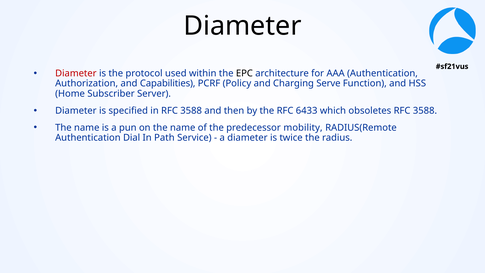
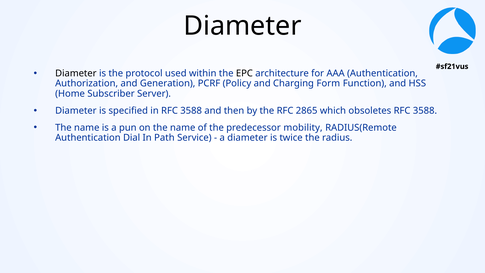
Diameter colour: red -> black (76, 73)
Capabilities: Capabilities -> Generation (168, 83)
Serve: Serve -> Form (328, 83)
6433: 6433 -> 2865 (307, 111)
